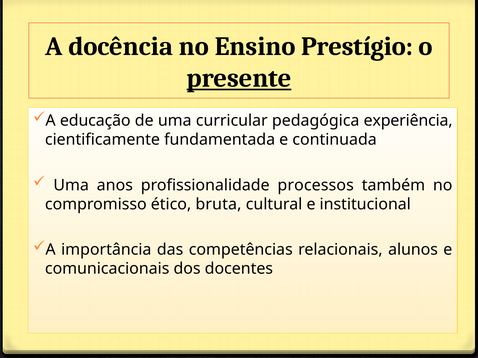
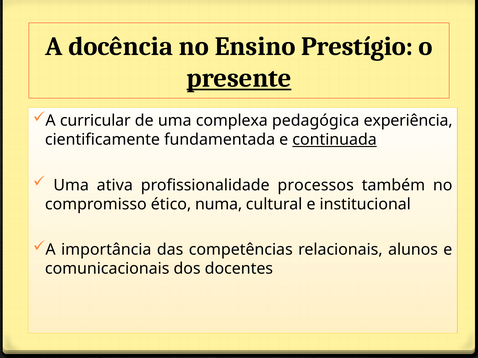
educação: educação -> curricular (95, 121)
curricular: curricular -> complexa (232, 121)
continuada underline: none -> present (335, 140)
anos: anos -> ativa (115, 185)
bruta: bruta -> numa (219, 204)
